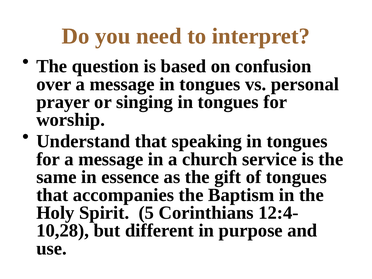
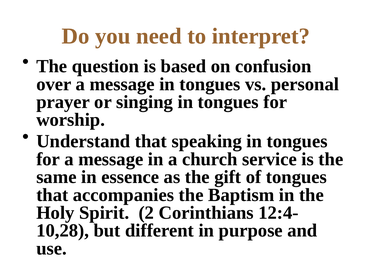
5: 5 -> 2 (146, 213)
